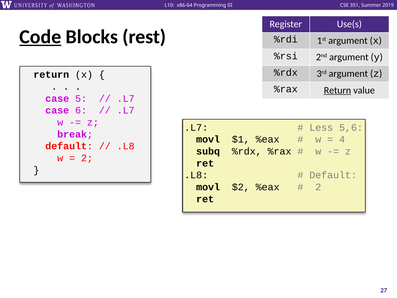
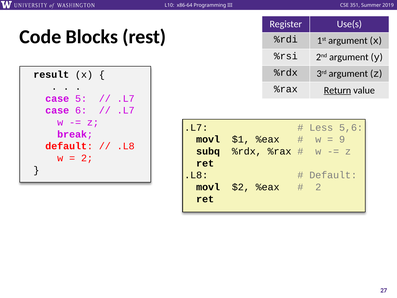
Code underline: present -> none (40, 37)
return: return -> result (51, 75)
4: 4 -> 9 (342, 139)
